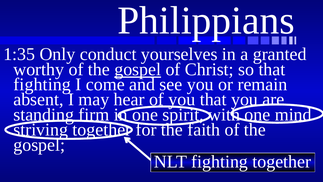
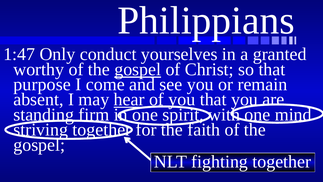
1:35: 1:35 -> 1:47 (19, 54)
fighting: fighting -> purpose (42, 84)
hear underline: none -> present (129, 99)
